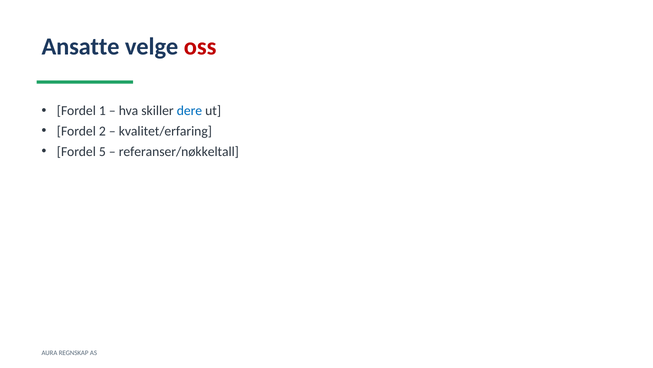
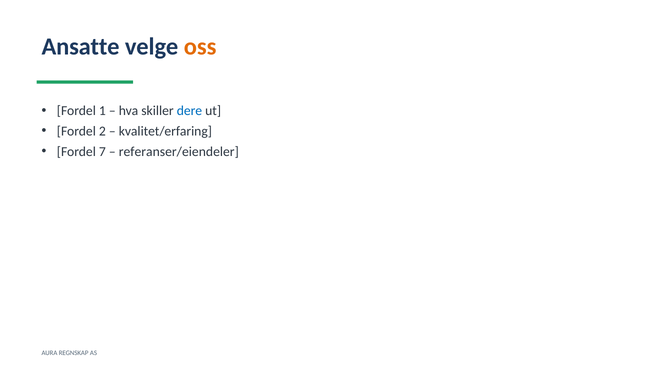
oss colour: red -> orange (200, 47)
5: 5 -> 7 (102, 151)
referanser/nøkkeltall: referanser/nøkkeltall -> referanser/eiendeler (179, 151)
